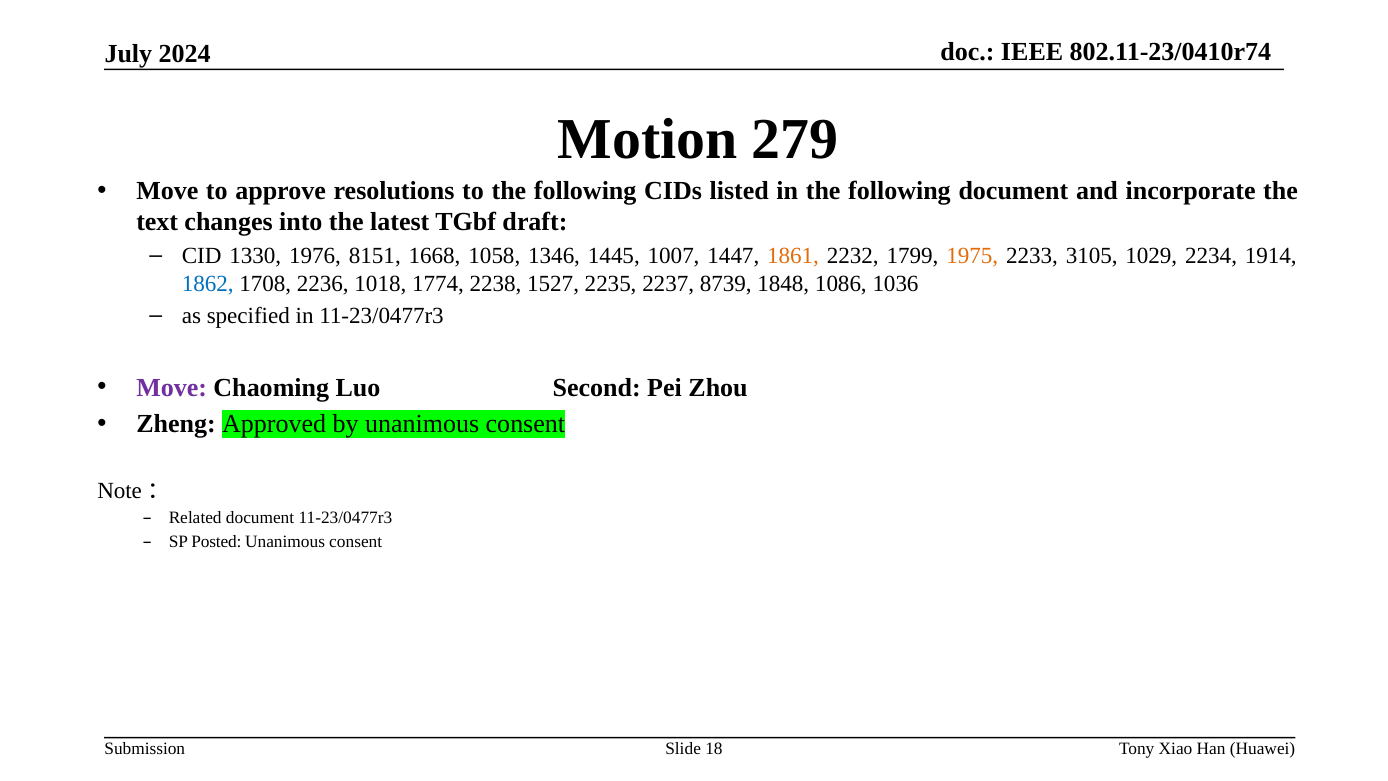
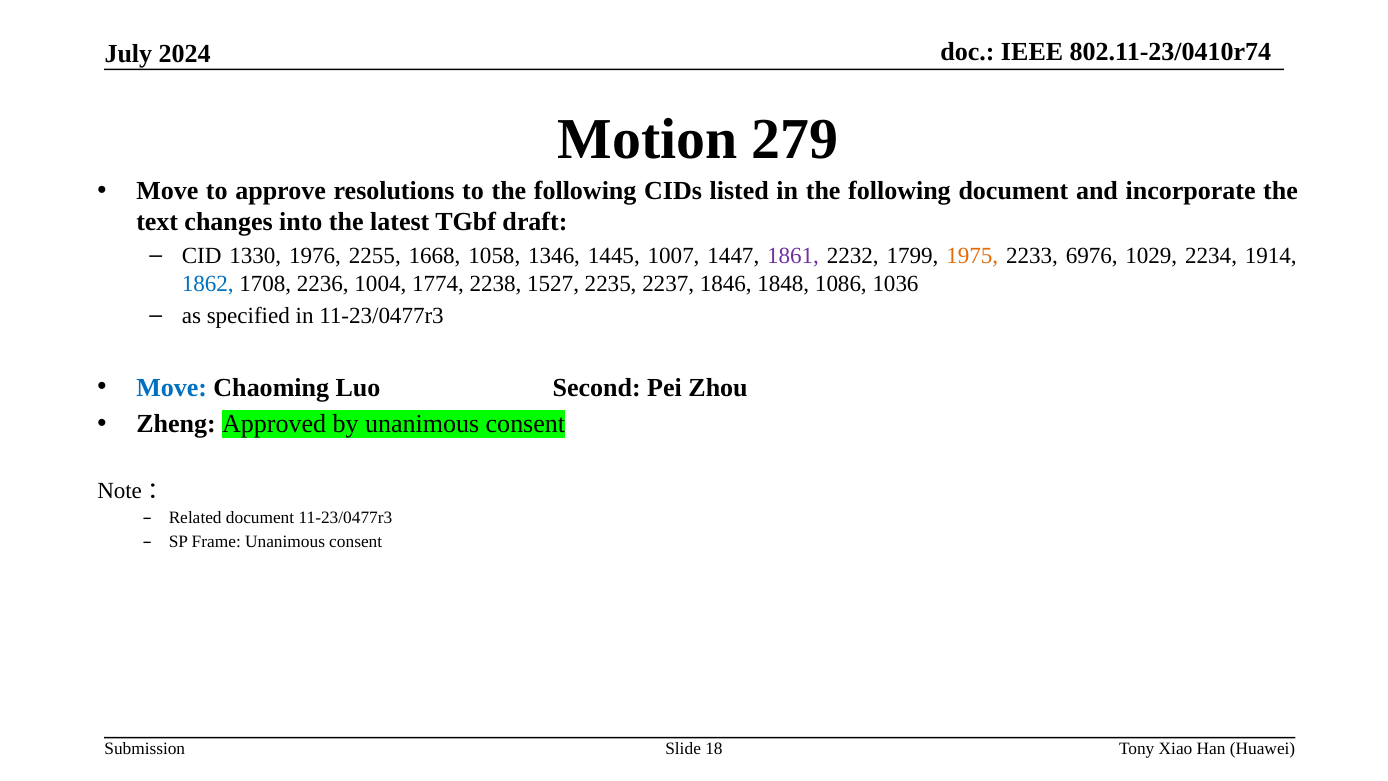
8151: 8151 -> 2255 (375, 256)
1861 colour: orange -> purple (793, 256)
3105: 3105 -> 6976 (1092, 256)
1018: 1018 -> 1004 (380, 284)
8739: 8739 -> 1846 (726, 284)
Move colour: purple -> blue (172, 388)
Posted: Posted -> Frame (216, 542)
